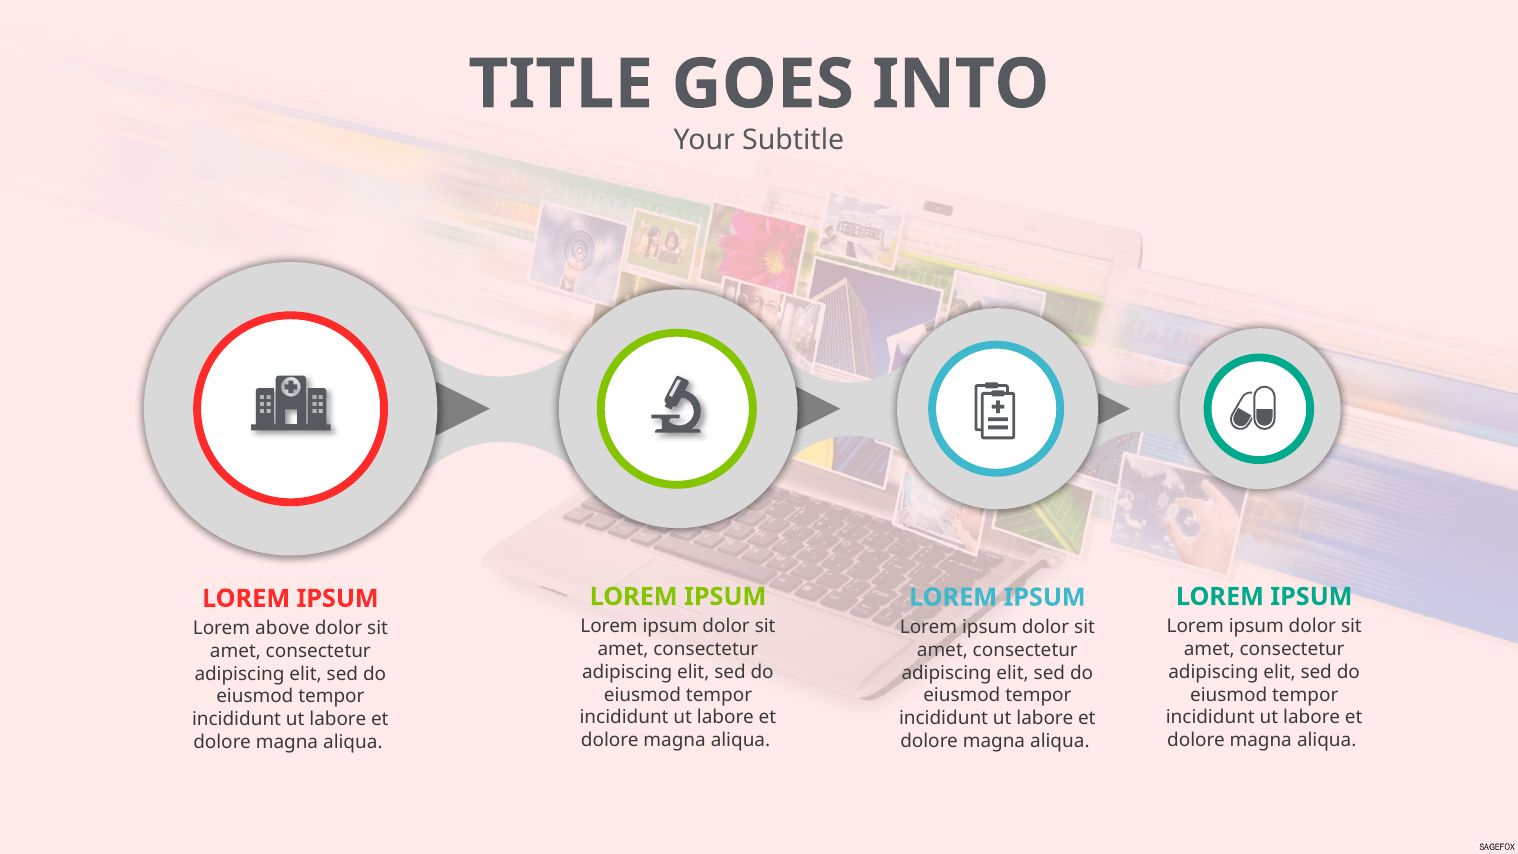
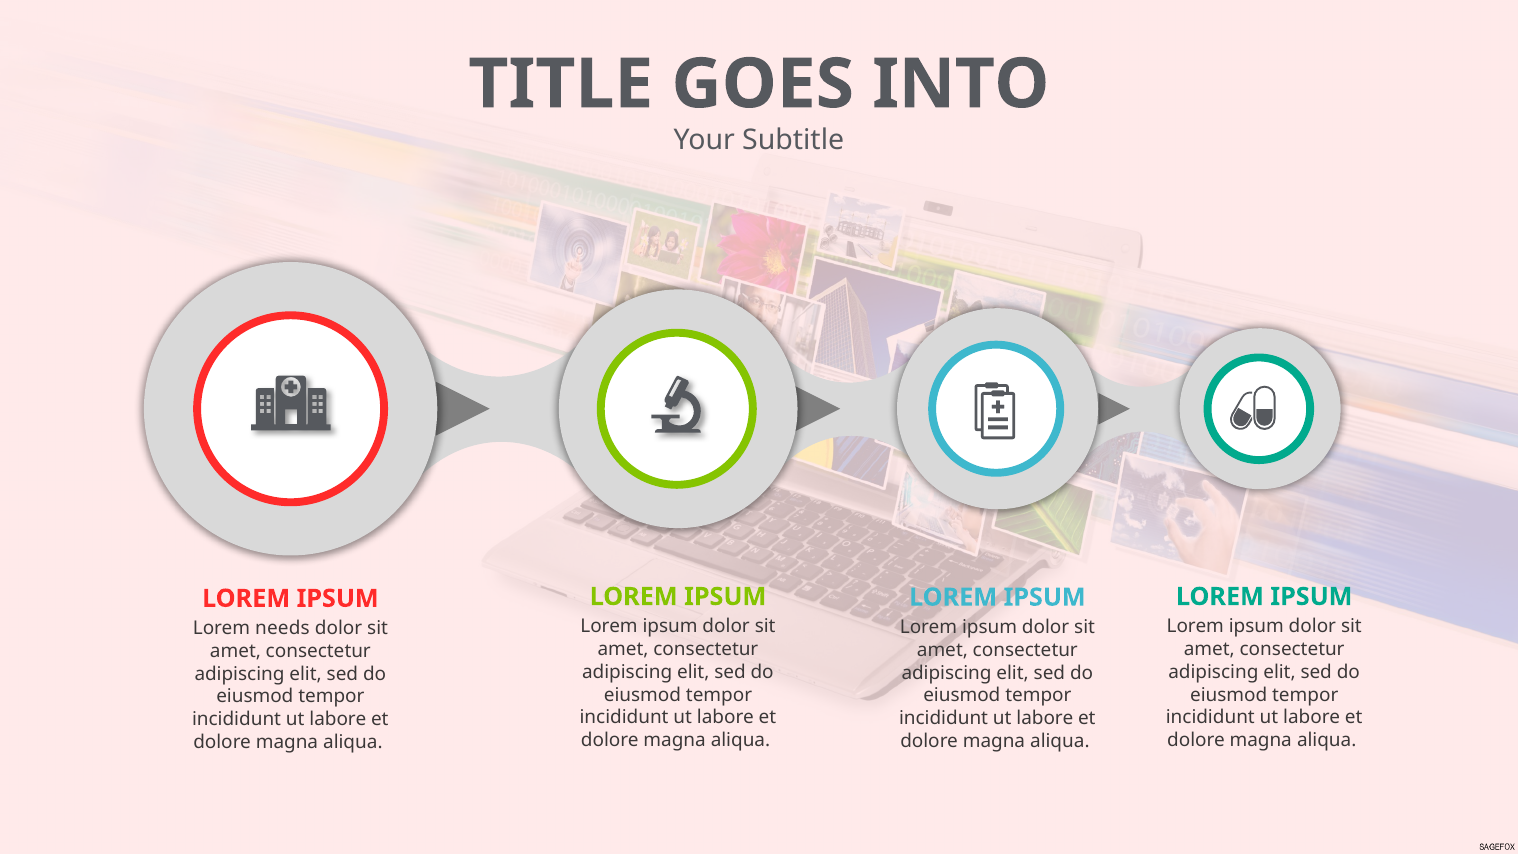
above: above -> needs (283, 628)
